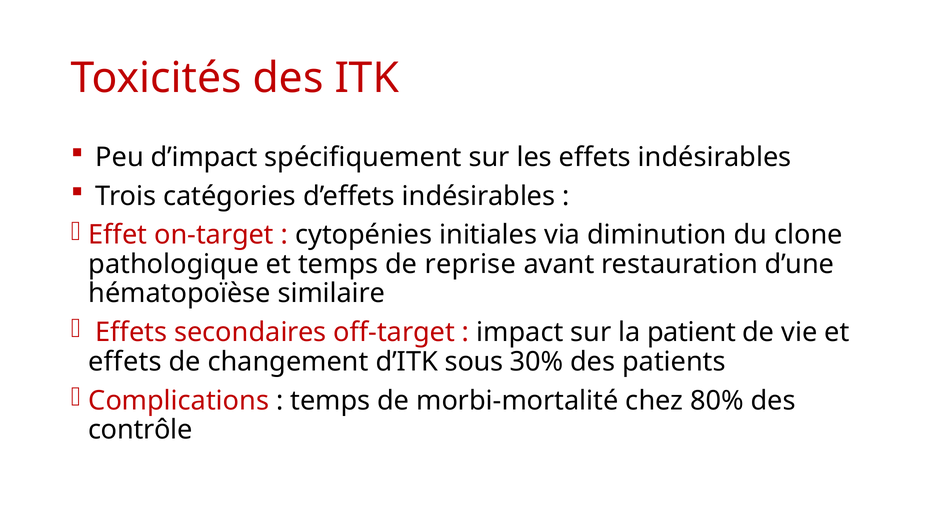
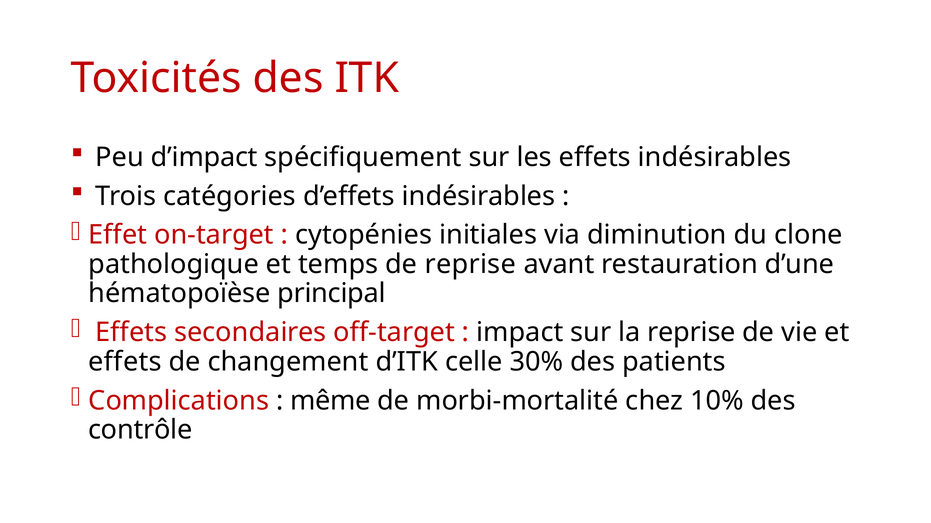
similaire: similaire -> principal (332, 294)
la patient: patient -> reprise (692, 333)
sous: sous -> celle (474, 362)
temps: temps -> même (330, 401)
80%: 80% -> 10% (717, 401)
